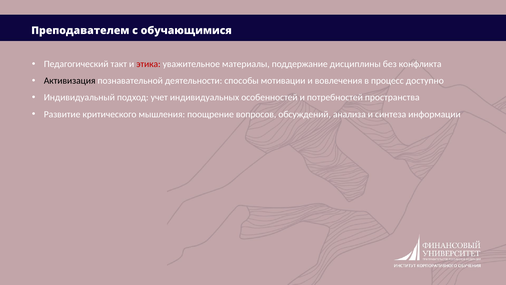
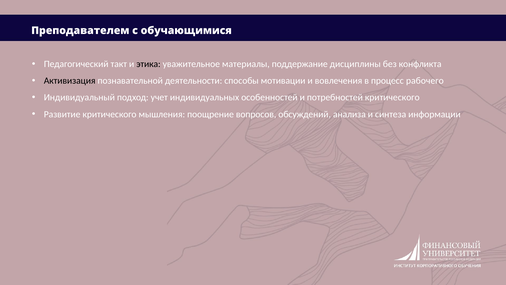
этика colour: red -> black (148, 64)
доступно: доступно -> рабочего (425, 81)
потребностей пространства: пространства -> критического (392, 97)
